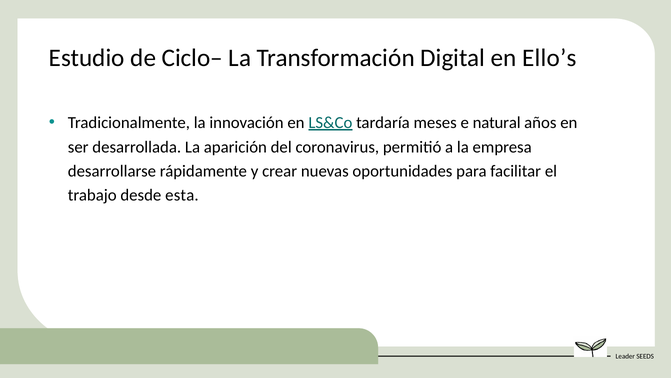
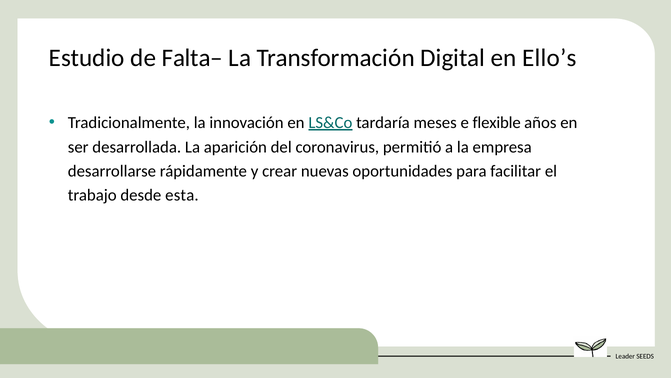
Ciclo–: Ciclo– -> Falta– (192, 58)
natural: natural -> flexible (497, 122)
